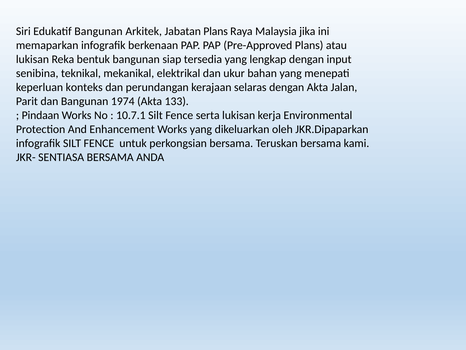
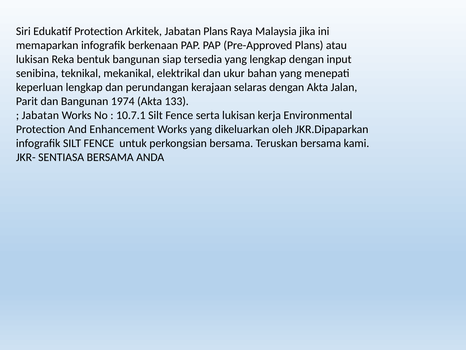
Edukatif Bangunan: Bangunan -> Protection (99, 31)
keperluan konteks: konteks -> lengkap (84, 87)
Pindaan: Pindaan -> Jabatan (40, 115)
